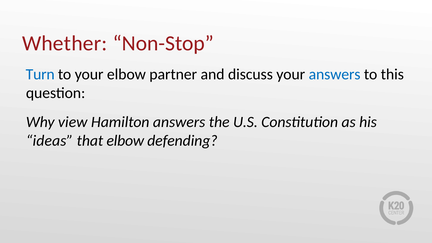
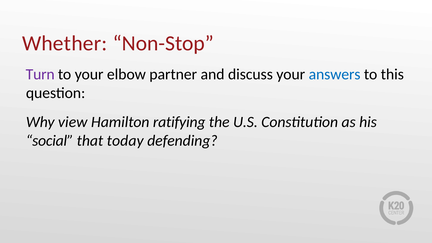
Turn colour: blue -> purple (40, 74)
Hamilton answers: answers -> ratifying (179, 122)
ideas: ideas -> social (50, 141)
that elbow: elbow -> today (125, 141)
